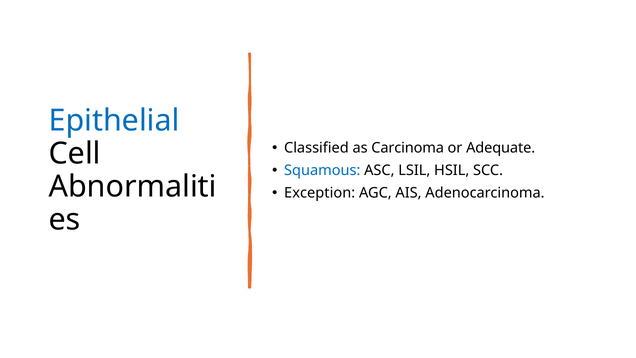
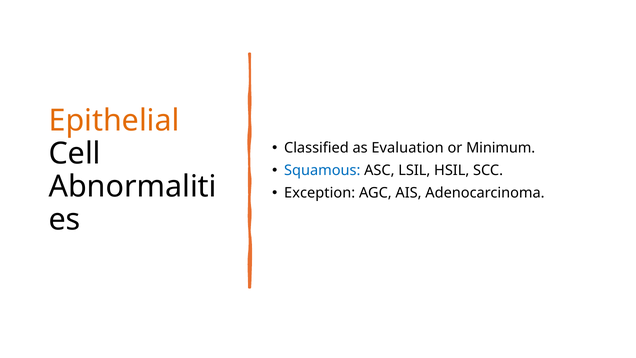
Epithelial colour: blue -> orange (114, 121)
Carcinoma: Carcinoma -> Evaluation (408, 148)
Adequate: Adequate -> Minimum (501, 148)
